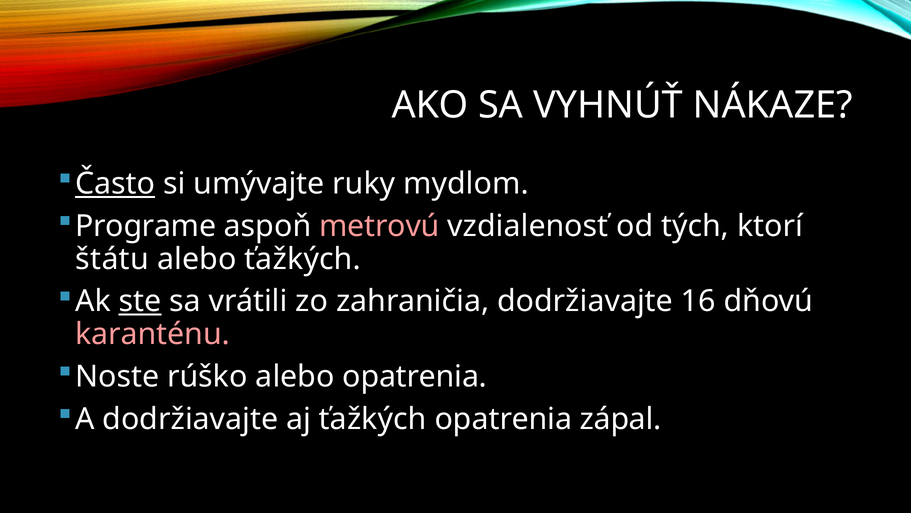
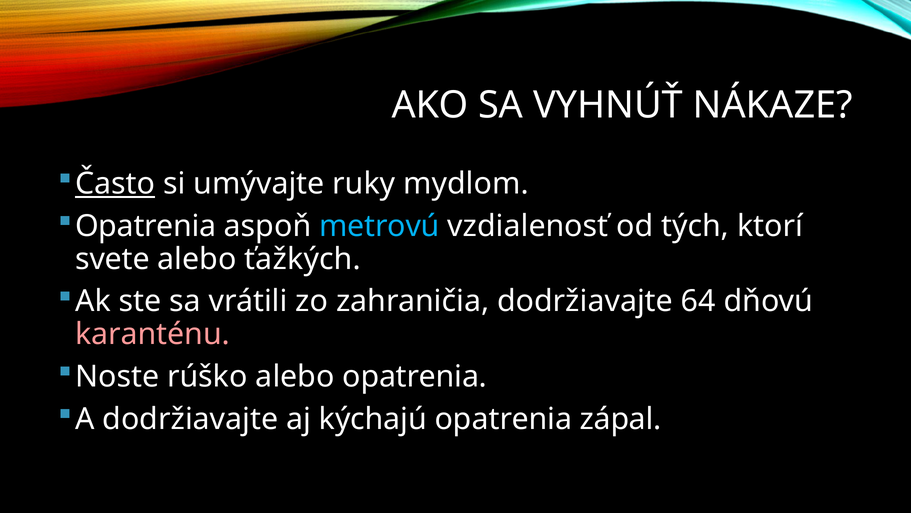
Programe: Programe -> Opatrenia (146, 226)
metrovú colour: pink -> light blue (379, 226)
štátu: štátu -> svete (112, 259)
ste underline: present -> none (140, 301)
16: 16 -> 64 (698, 301)
aj ťažkých: ťažkých -> kýchajú (373, 419)
